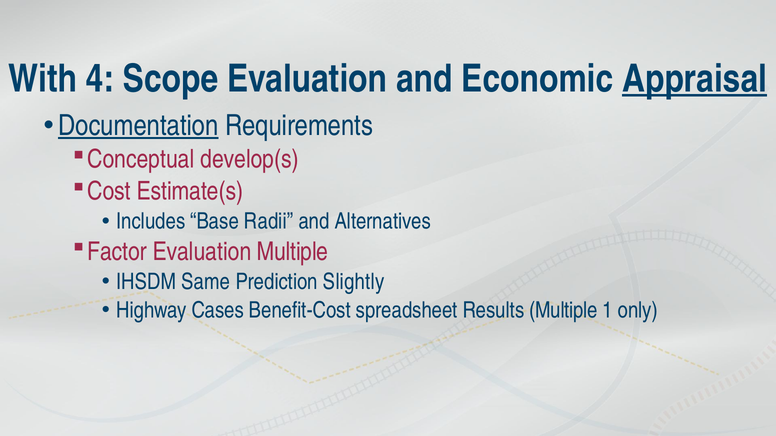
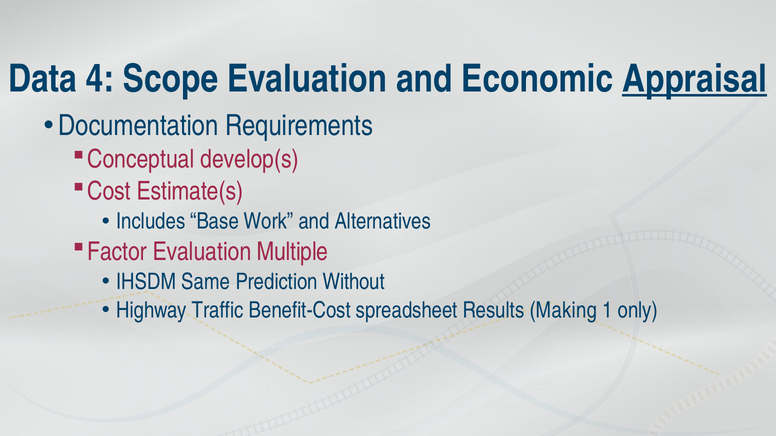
With: With -> Data (43, 79)
Documentation underline: present -> none (138, 126)
Radii: Radii -> Work (269, 222)
Slightly: Slightly -> Without (354, 282)
Cases: Cases -> Traffic (218, 311)
Results Multiple: Multiple -> Making (563, 311)
